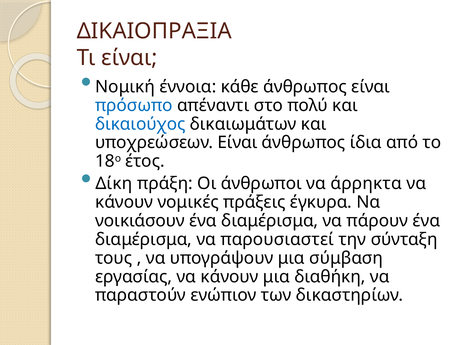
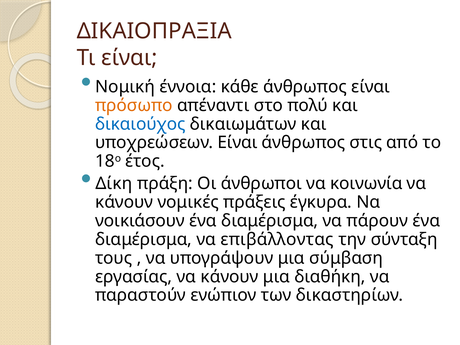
πρόσωπο colour: blue -> orange (134, 105)
ίδια: ίδια -> στις (366, 143)
άρρηκτα: άρρηκτα -> κοινωνία (366, 183)
παρουσιαστεί: παρουσιαστεί -> επιβάλλοντας (277, 239)
